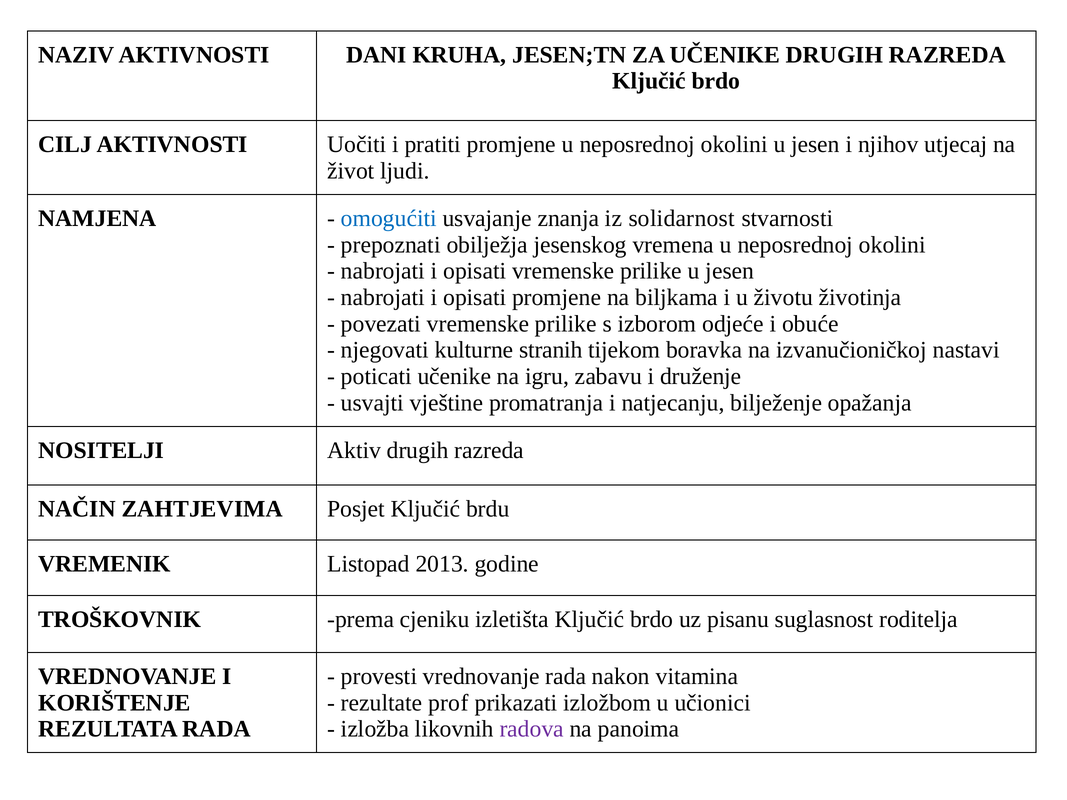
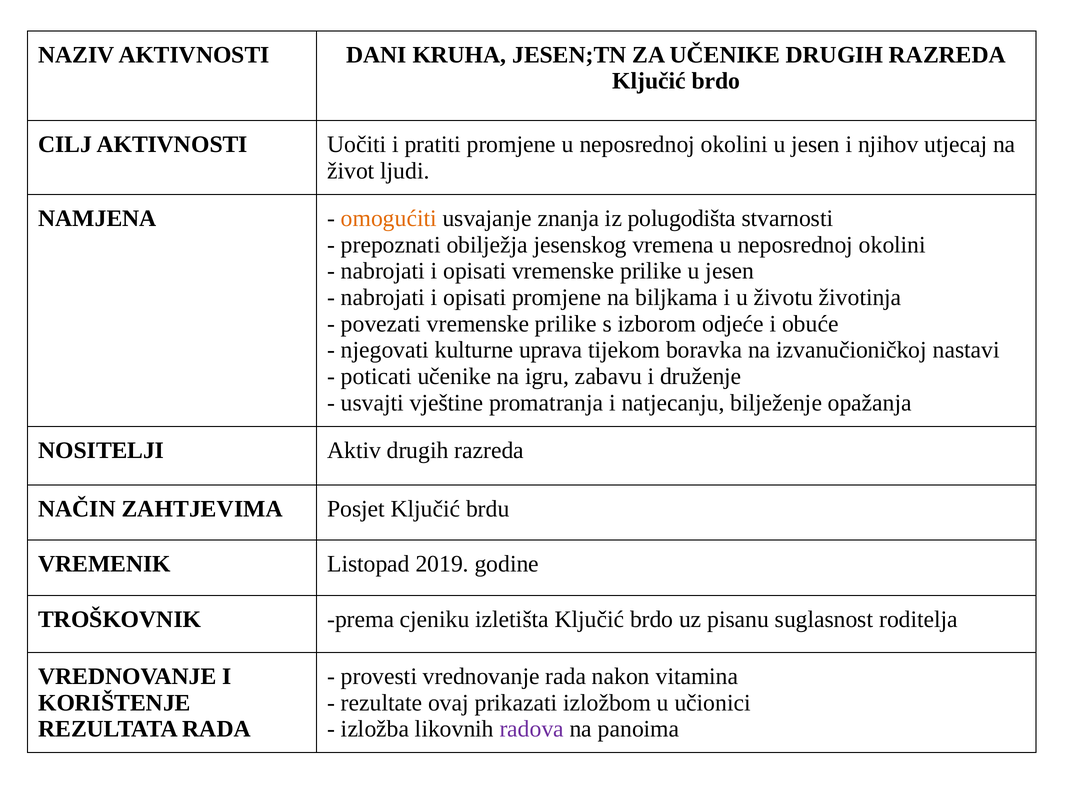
omogućiti colour: blue -> orange (389, 218)
solidarnost: solidarnost -> polugodišta (682, 218)
stranih: stranih -> uprava (551, 350)
2013: 2013 -> 2019 (442, 564)
prof: prof -> ovaj (448, 703)
